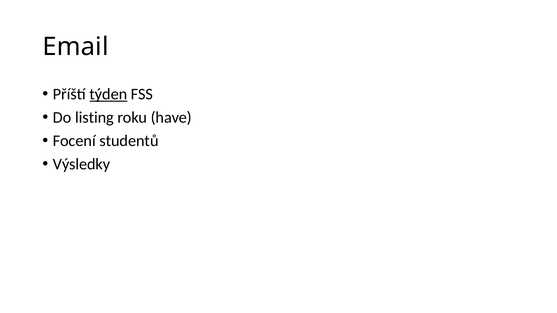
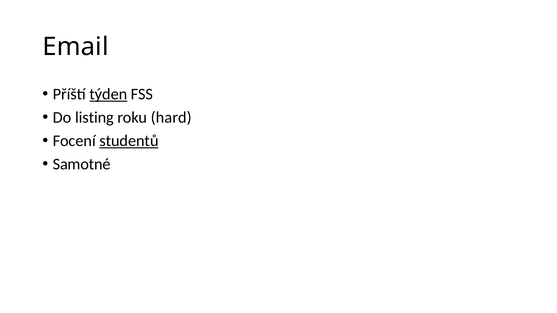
have: have -> hard (171, 118)
studentů underline: none -> present (129, 141)
Výsledky: Výsledky -> Samotné (82, 164)
